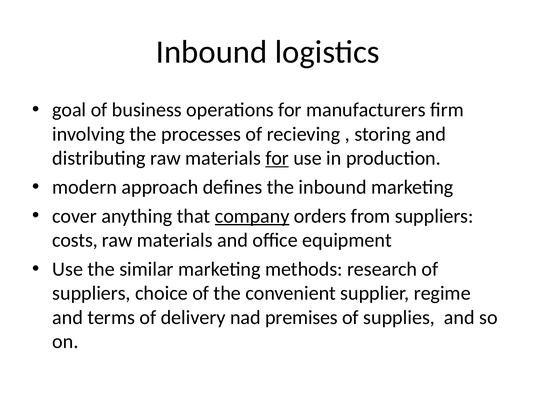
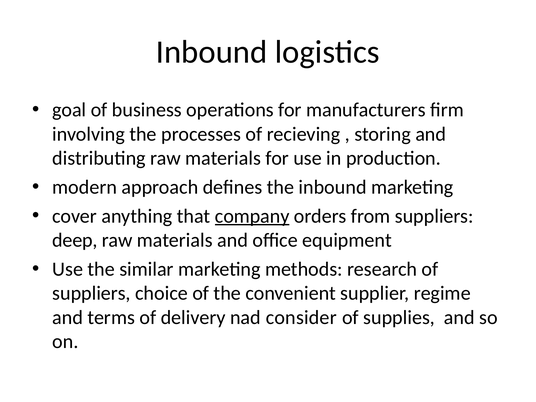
for underline: present -> none (277, 158)
costs: costs -> deep (75, 240)
premises: premises -> consider (301, 317)
